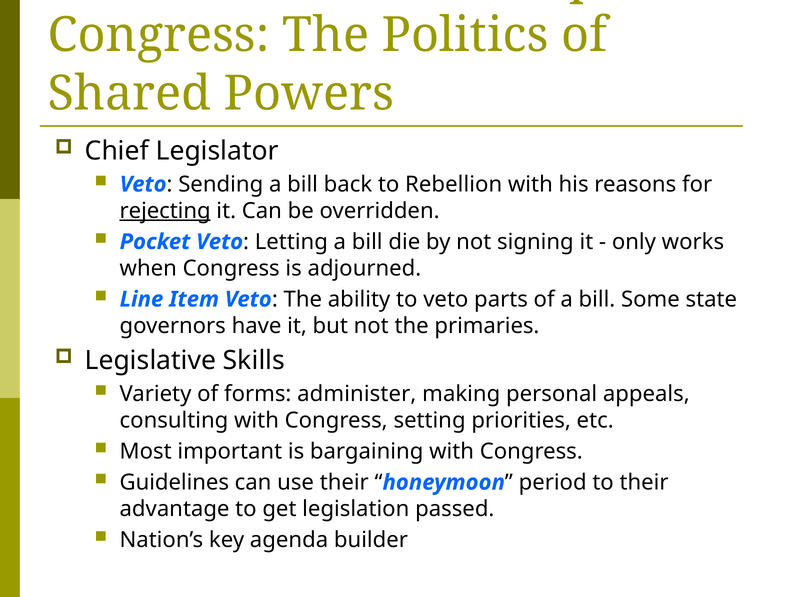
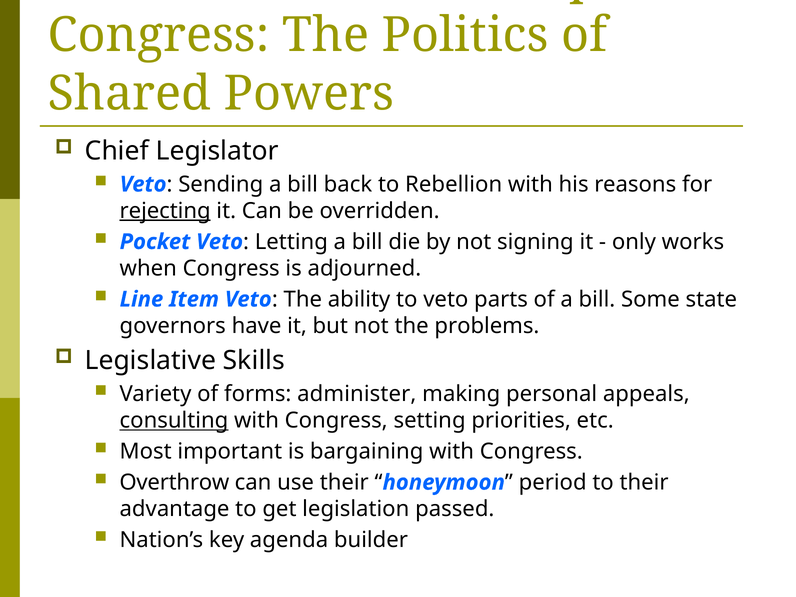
primaries: primaries -> problems (487, 326)
consulting underline: none -> present (174, 420)
Guidelines: Guidelines -> Overthrow (174, 482)
